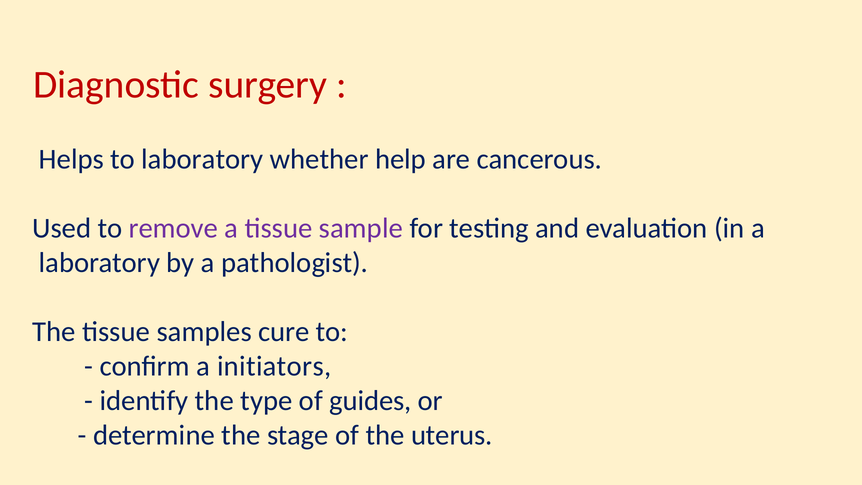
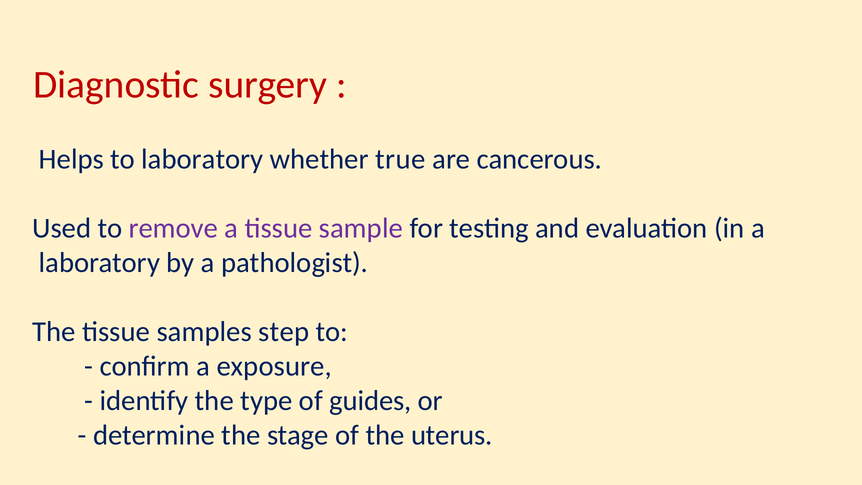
help: help -> true (400, 159)
cure: cure -> step (284, 332)
initiators: initiators -> exposure (274, 366)
